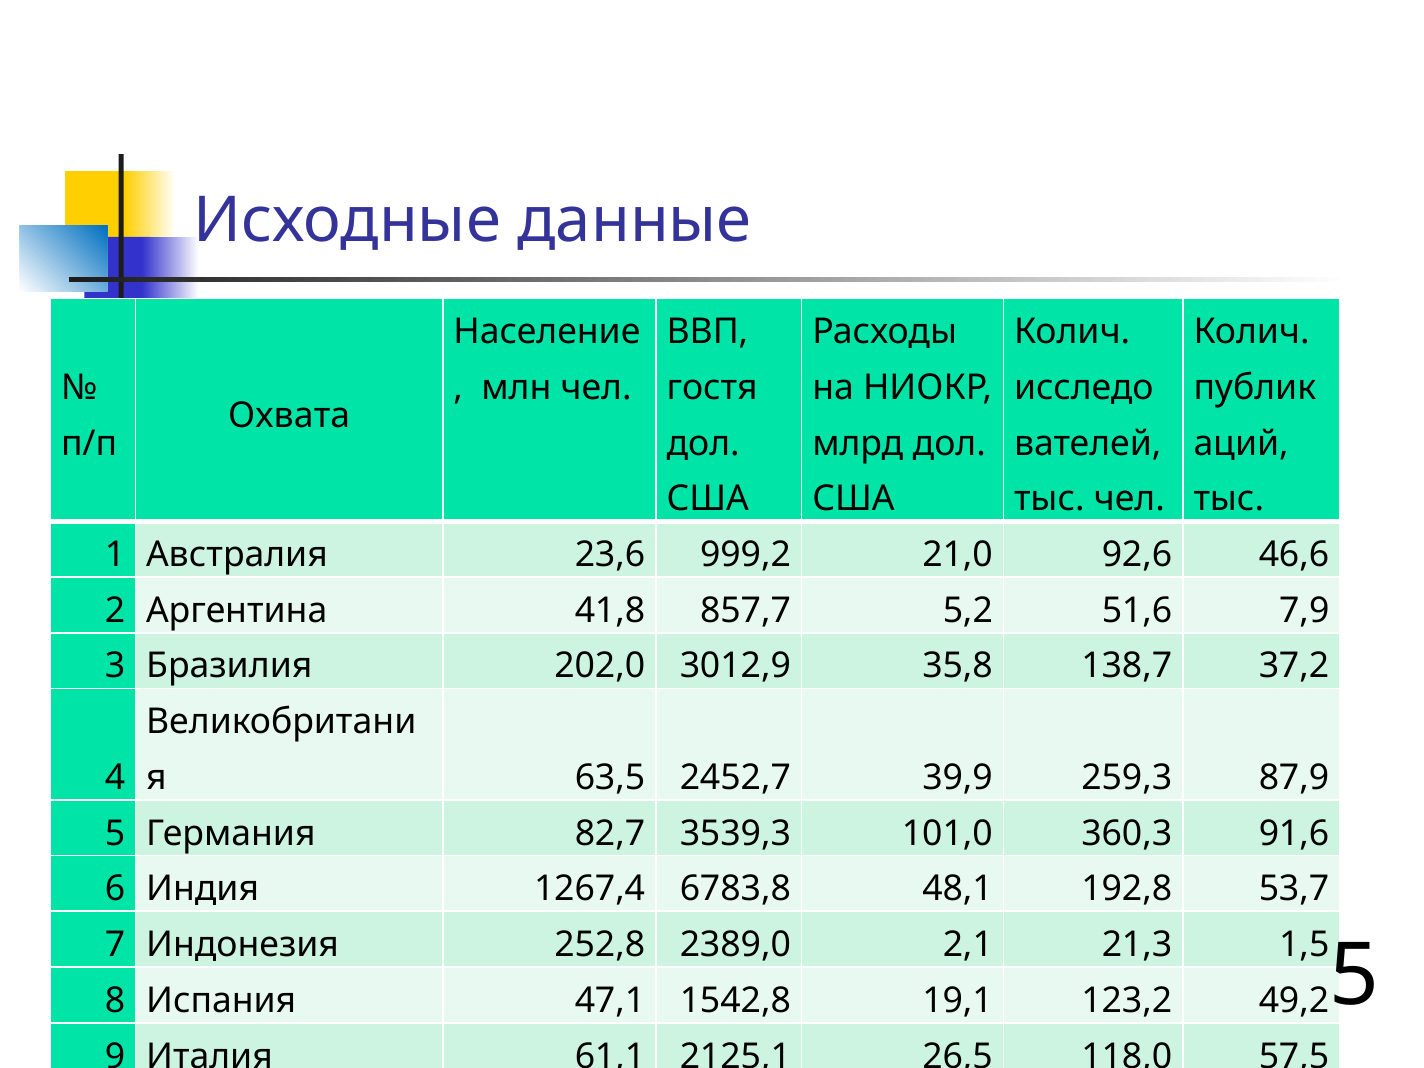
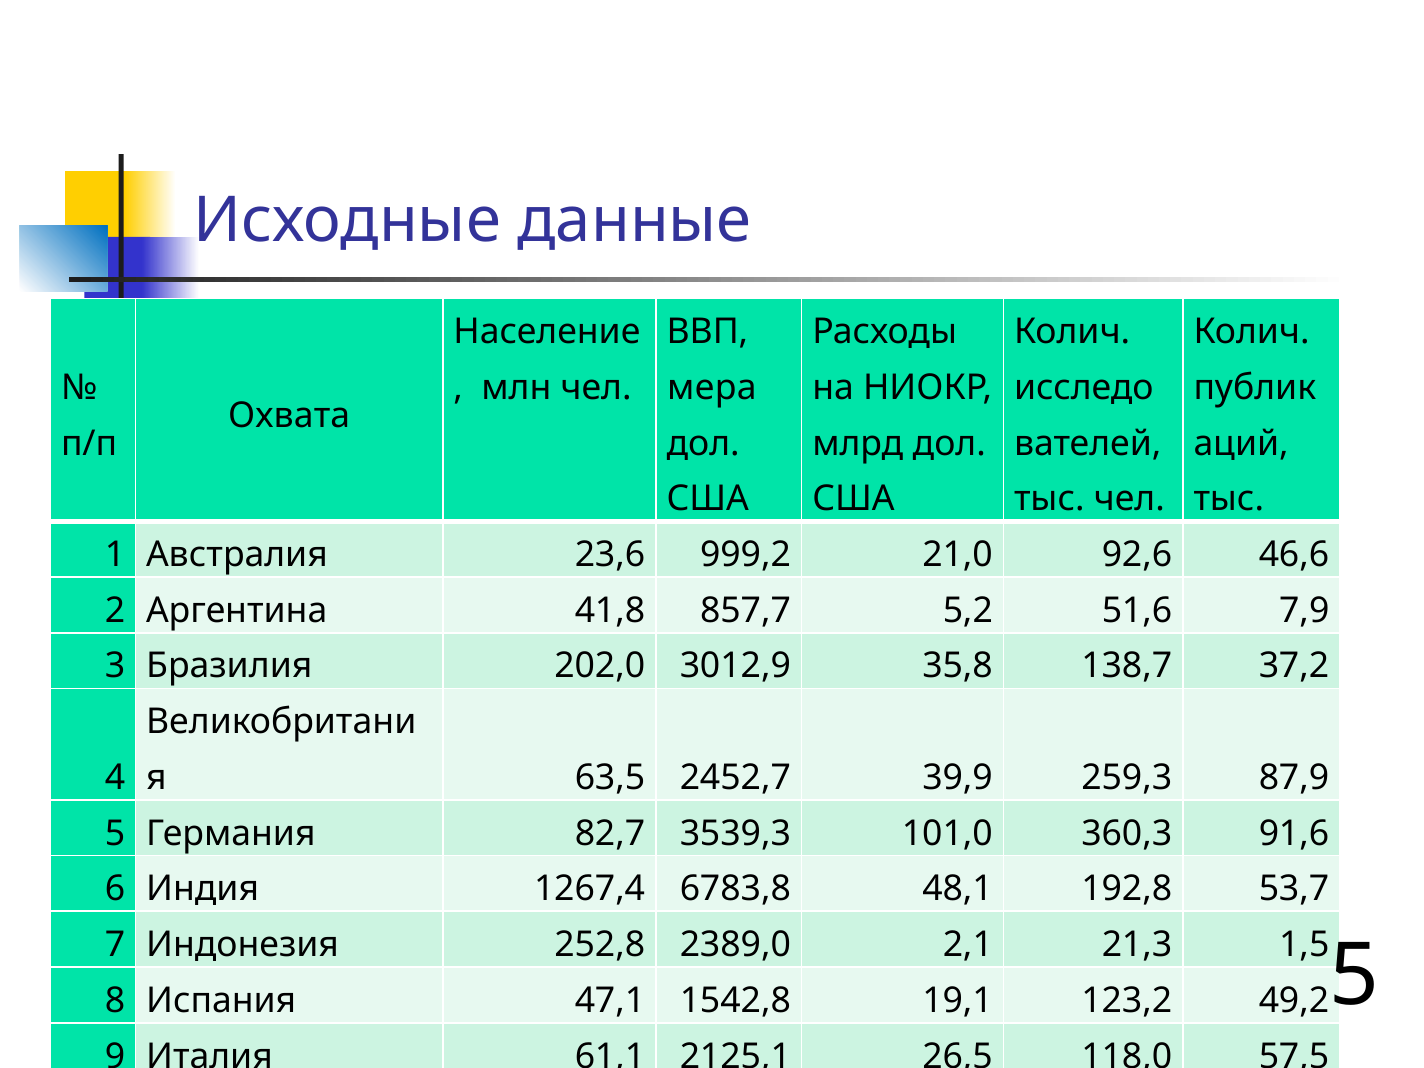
гостя: гостя -> мера (712, 388)
